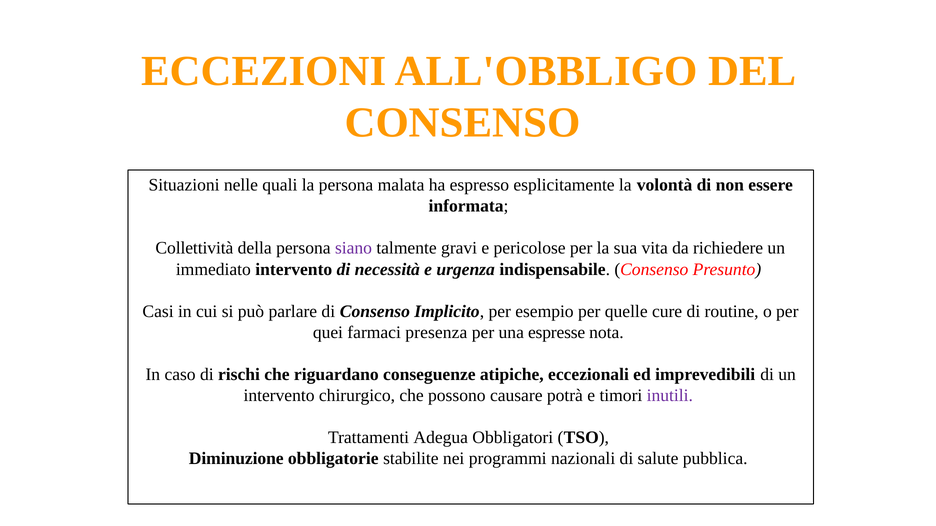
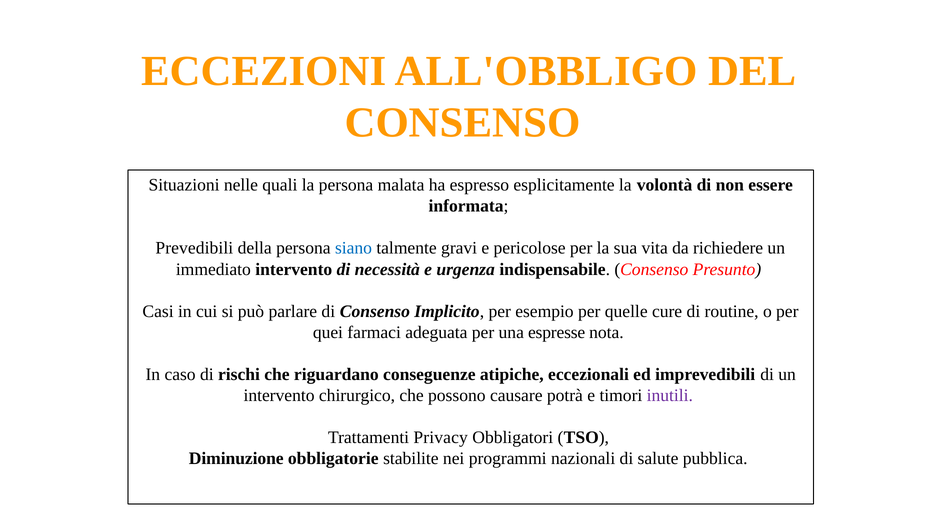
Collettività: Collettività -> Prevedibili (194, 248)
siano colour: purple -> blue (354, 248)
presenza: presenza -> adeguata (436, 333)
Adegua: Adegua -> Privacy (441, 438)
